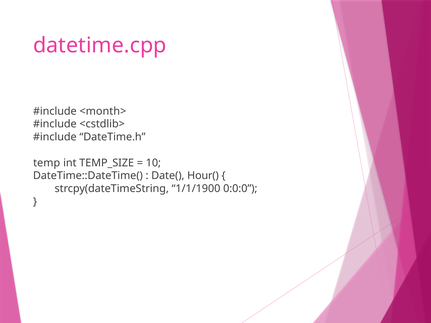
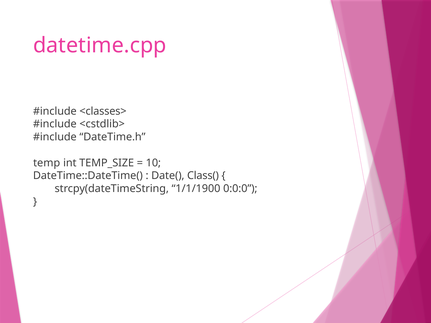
<month>: <month> -> <classes> (103, 111)
Hour(: Hour( -> Class( (203, 176)
